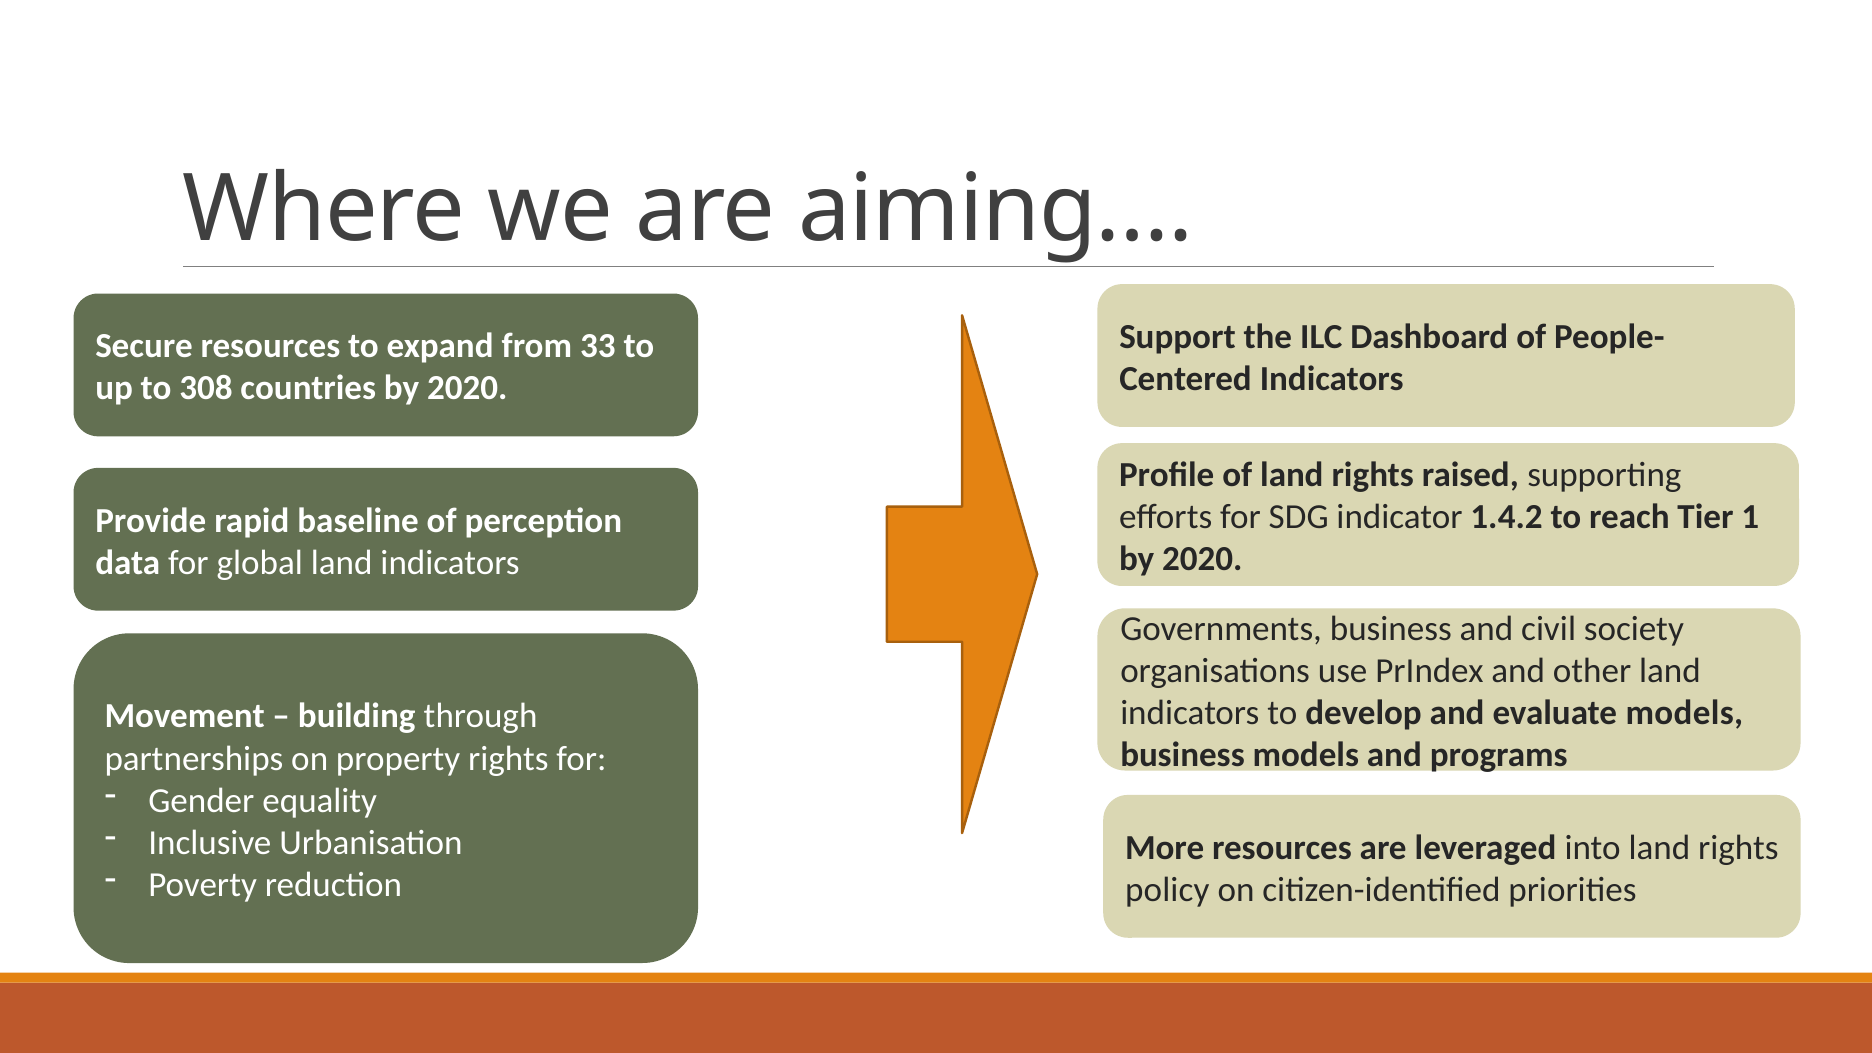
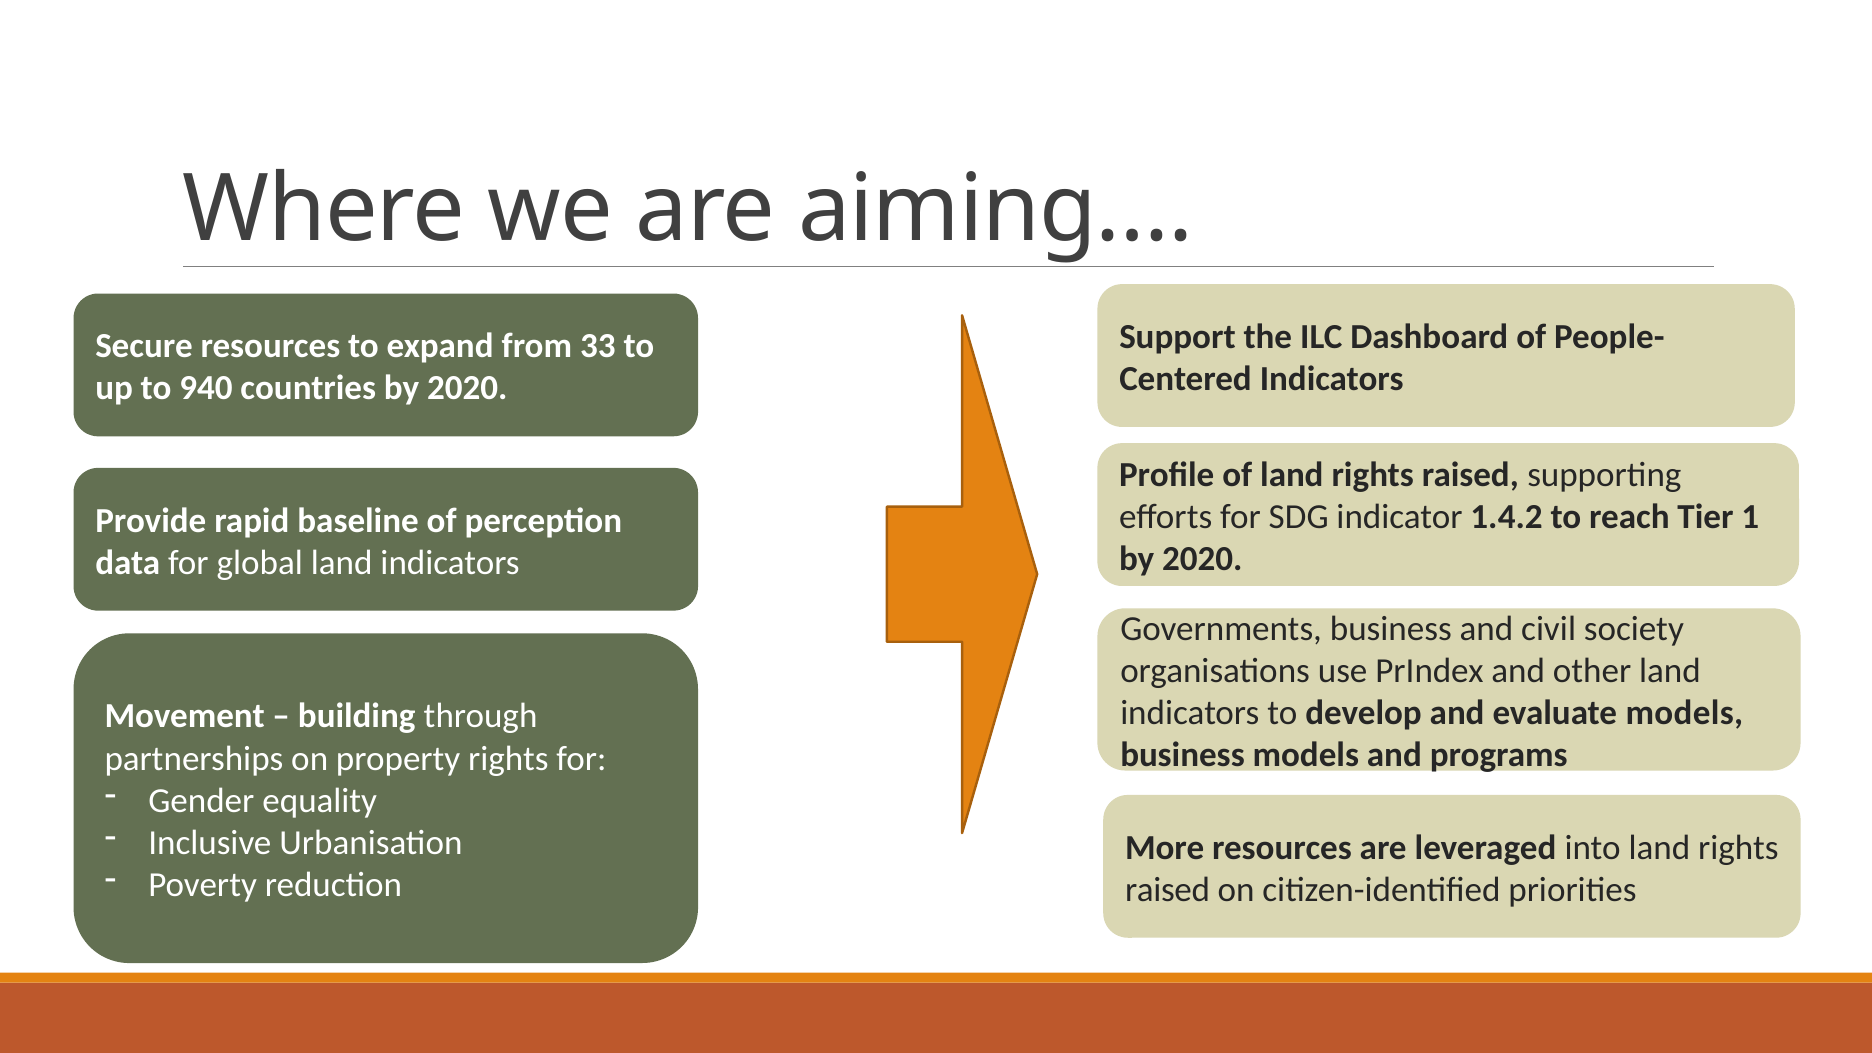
308: 308 -> 940 (206, 388)
policy: policy -> raised (1168, 890)
